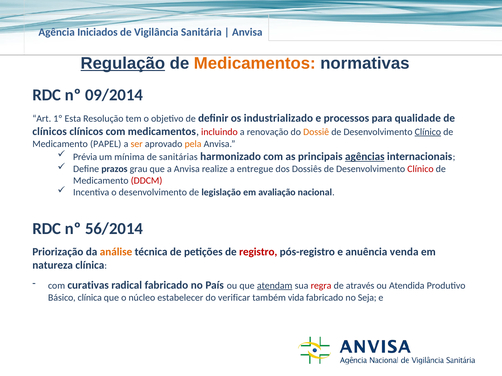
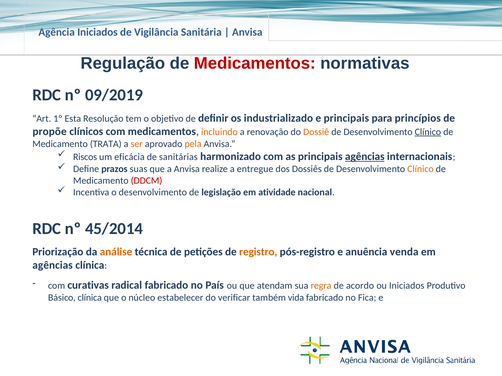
Regulação underline: present -> none (123, 64)
Medicamentos colour: orange -> red (255, 64)
09/2014: 09/2014 -> 09/2019 (114, 95)
e processos: processos -> principais (346, 118)
qualidade: qualidade -> princípios (418, 118)
clínicos: clínicos -> propõe (50, 132)
incluindo colour: red -> orange (219, 132)
PAPEL: PAPEL -> TRATA (106, 144)
Prévia: Prévia -> Riscos (85, 157)
mínima: mínima -> eficácia (129, 157)
grau: grau -> suas (139, 169)
Clínico colour: red -> orange (420, 169)
avaliação: avaliação -> atividade (277, 193)
56/2014: 56/2014 -> 45/2014 (114, 229)
registro colour: red -> orange (258, 252)
natureza: natureza -> agências (53, 265)
atendam underline: present -> none (275, 286)
regra colour: red -> orange (321, 286)
através: através -> acordo (360, 286)
ou Atendida: Atendida -> Iniciados (407, 286)
Seja: Seja -> Fica (367, 298)
